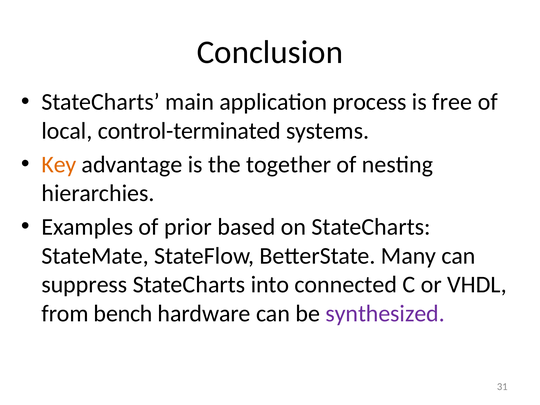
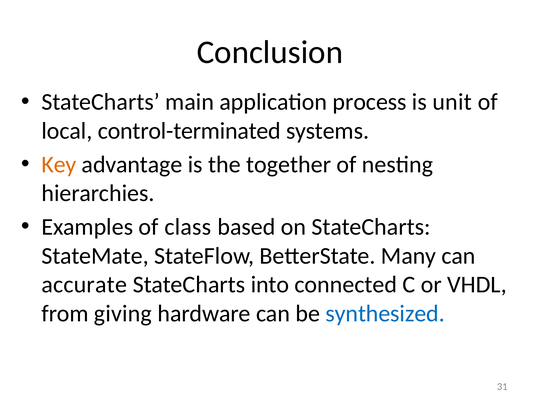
free: free -> unit (452, 102)
prior: prior -> class (188, 227)
suppress: suppress -> accurate (84, 285)
bench: bench -> giving (123, 313)
synthesized colour: purple -> blue (385, 313)
